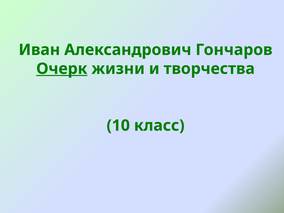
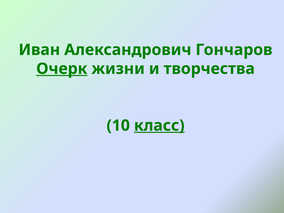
класс underline: none -> present (159, 126)
